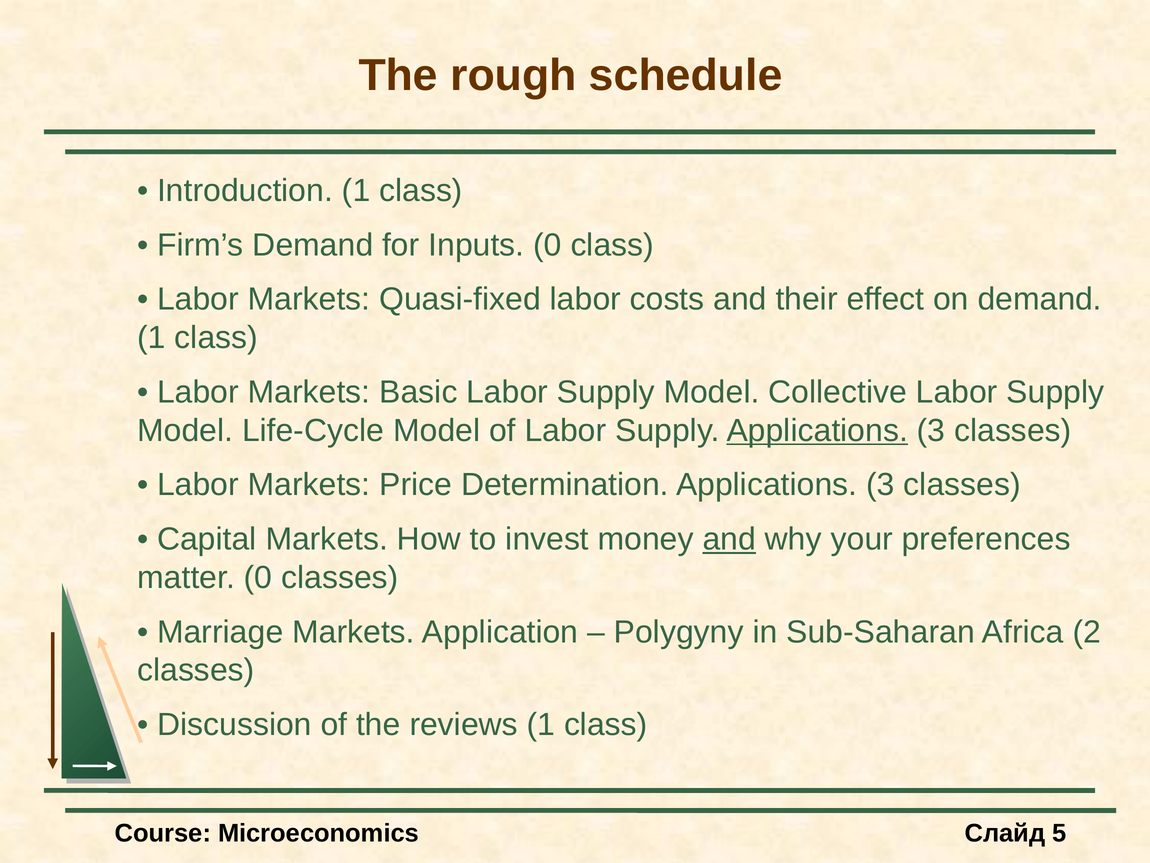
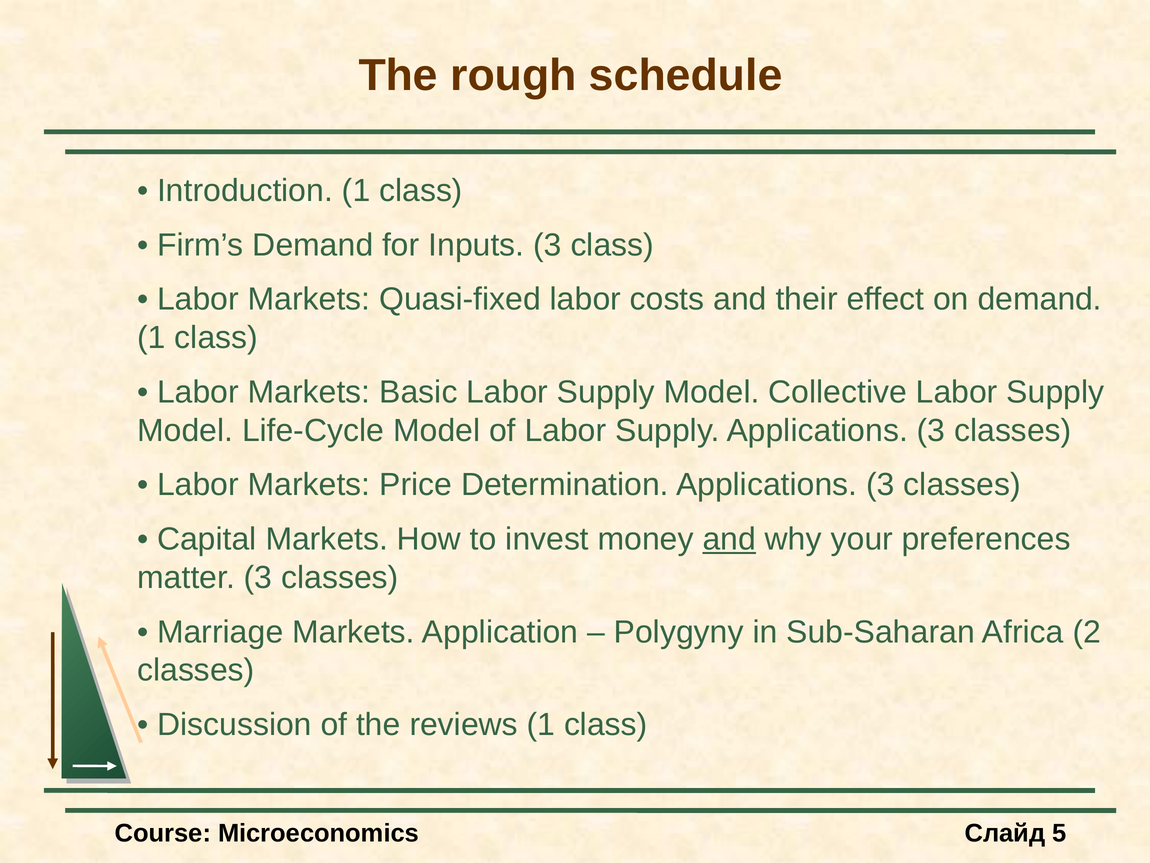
Inputs 0: 0 -> 3 (547, 245)
Applications underline: present -> none (817, 430)
matter 0: 0 -> 3 (258, 577)
